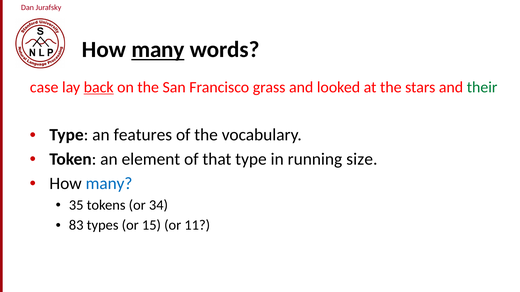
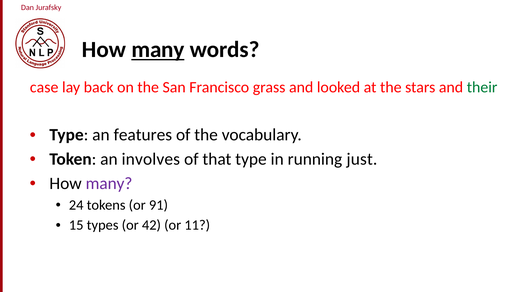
back underline: present -> none (99, 87)
element: element -> involves (151, 159)
size: size -> just (362, 159)
many colour: blue -> purple (109, 184)
35: 35 -> 24 (76, 205)
34: 34 -> 91 (158, 205)
83: 83 -> 15 (76, 226)
15: 15 -> 42 (151, 226)
